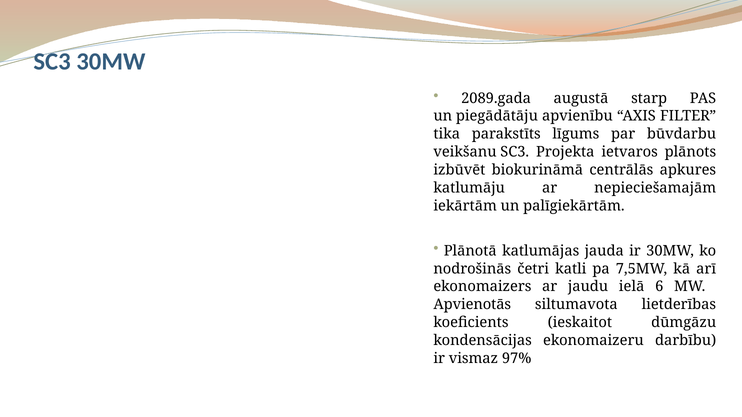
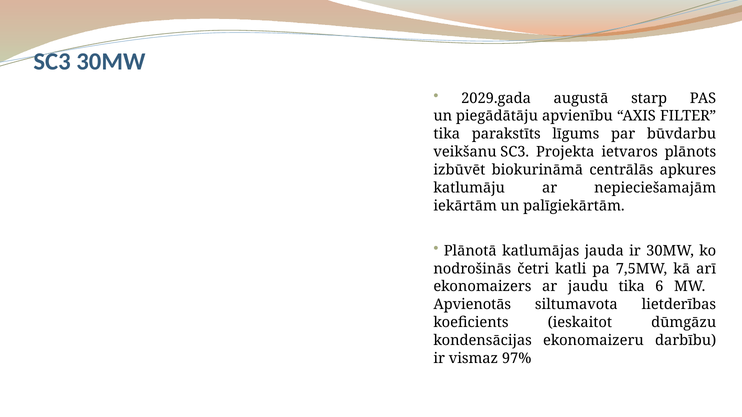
2089.gada: 2089.gada -> 2029.gada (496, 98)
jaudu ielā: ielā -> tika (632, 287)
